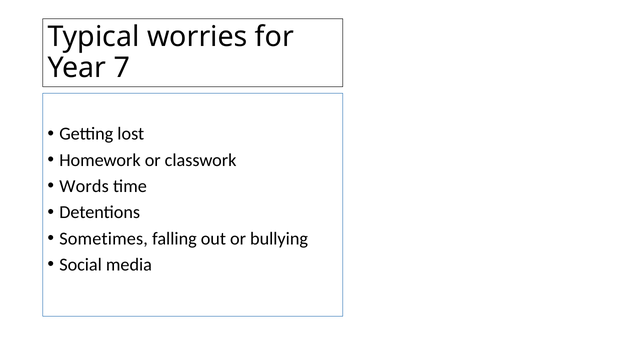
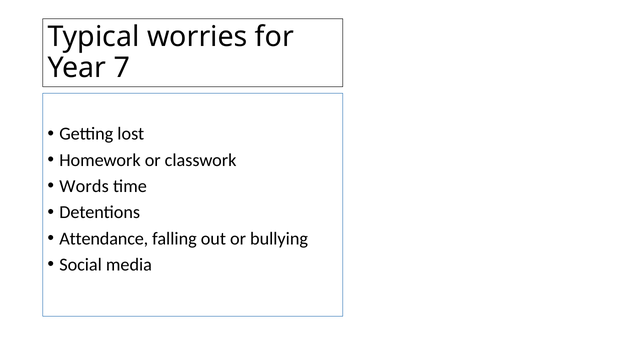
Sometimes: Sometimes -> Attendance (104, 239)
